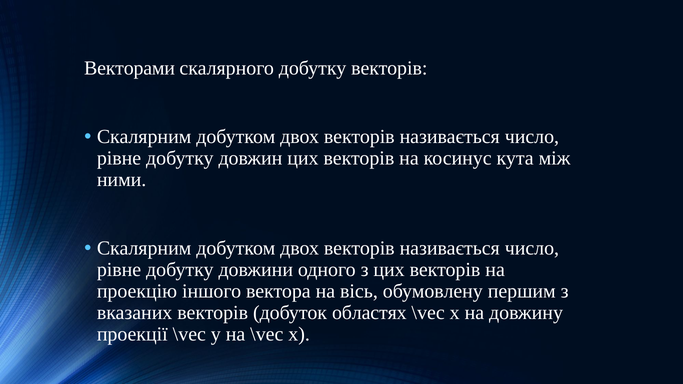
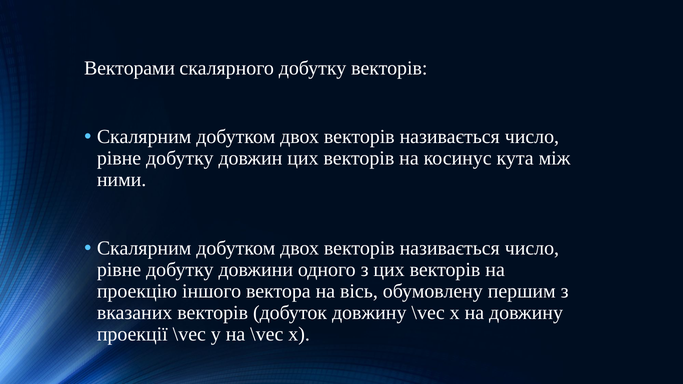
добуток областях: областях -> довжину (369, 313)
